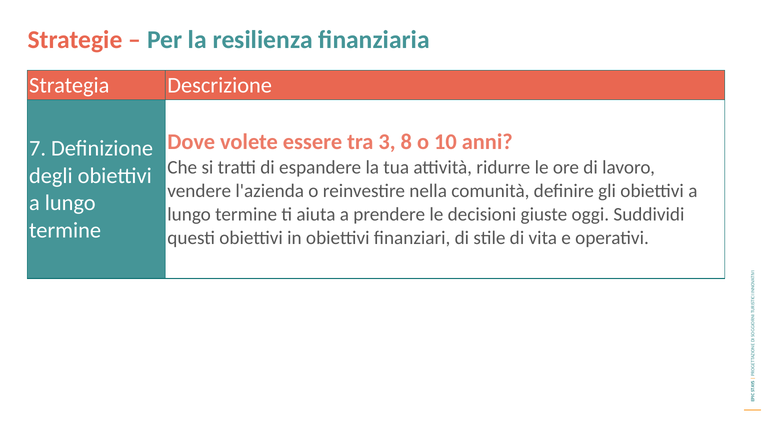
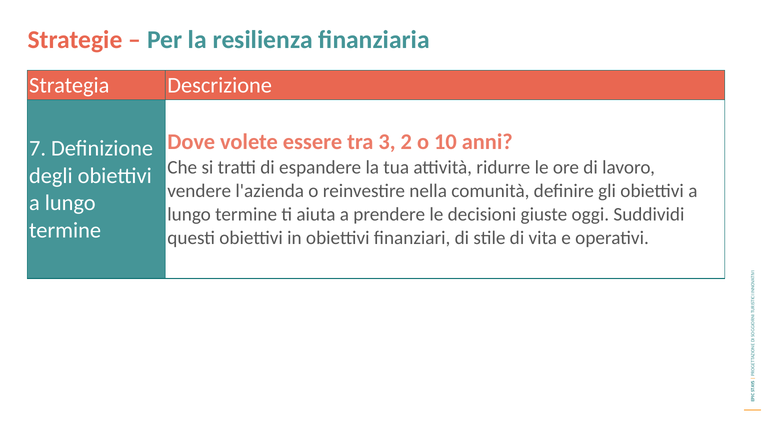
8: 8 -> 2 (406, 142)
